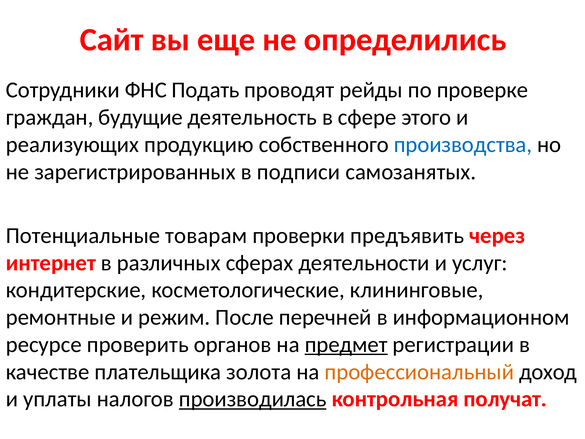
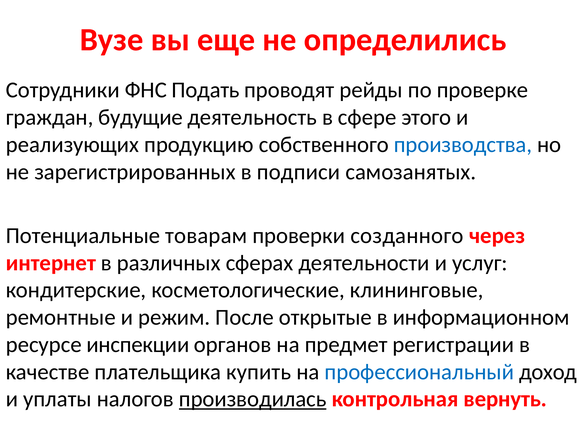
Сайт: Сайт -> Вузе (112, 40)
предъявить: предъявить -> созданного (407, 235)
перечней: перечней -> открытые (325, 317)
проверить: проверить -> инспекции (138, 344)
предмет underline: present -> none (346, 344)
золота: золота -> купить (259, 372)
профессиональный colour: orange -> blue (419, 372)
получат: получат -> вернуть (505, 399)
